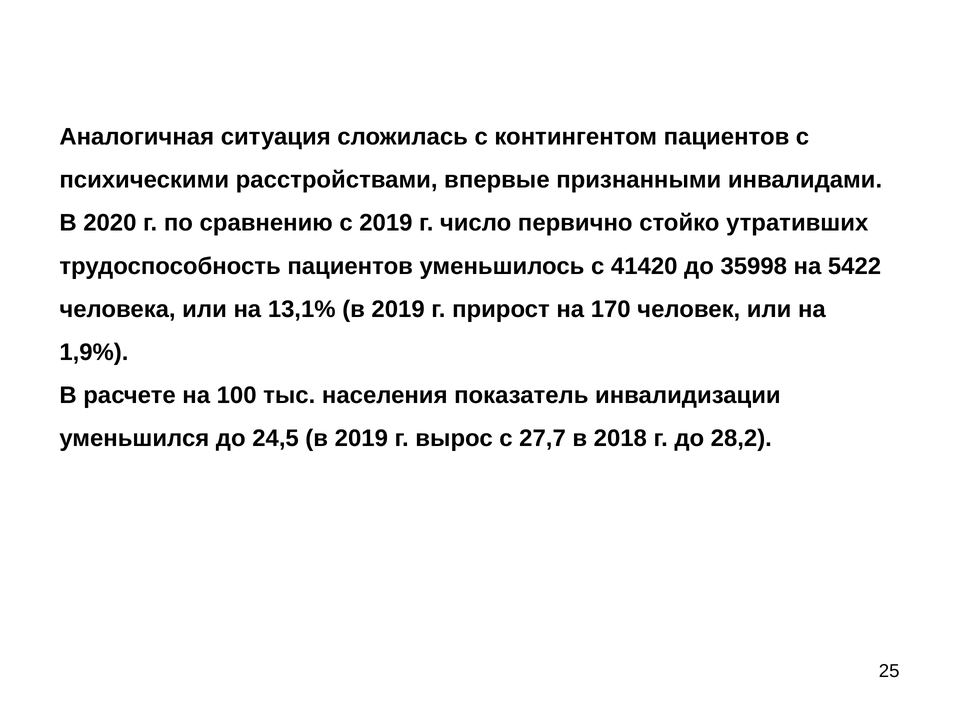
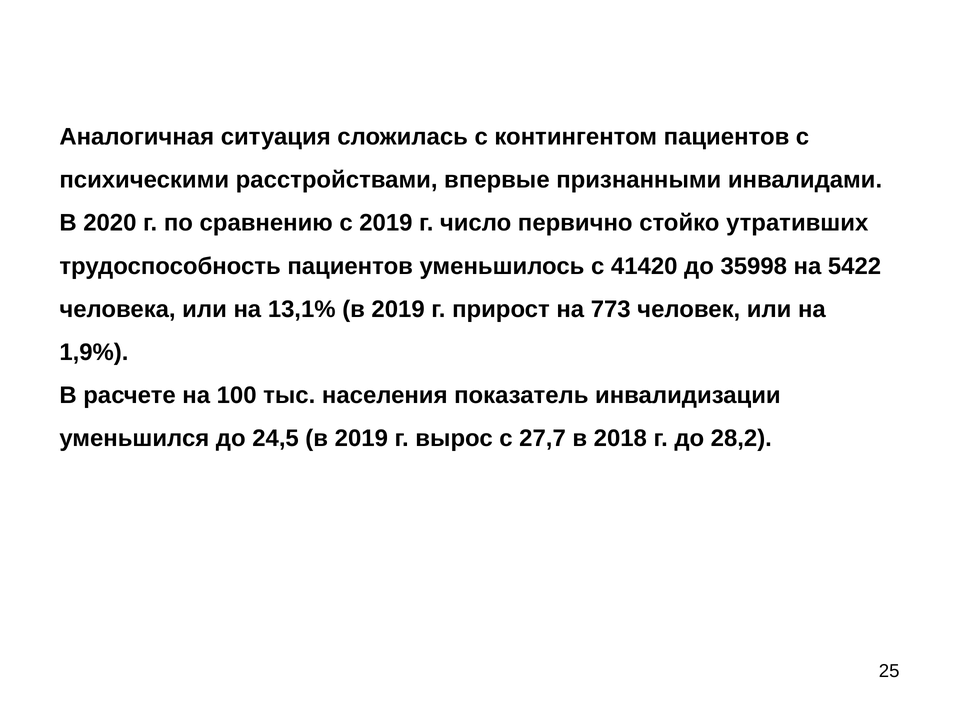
170: 170 -> 773 (611, 309)
